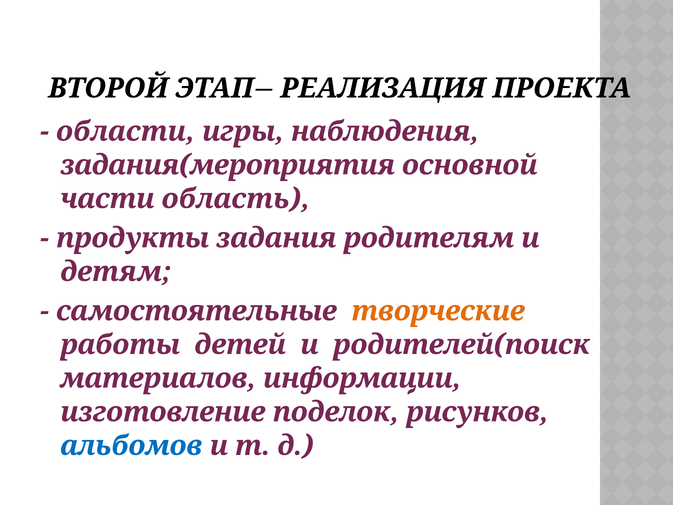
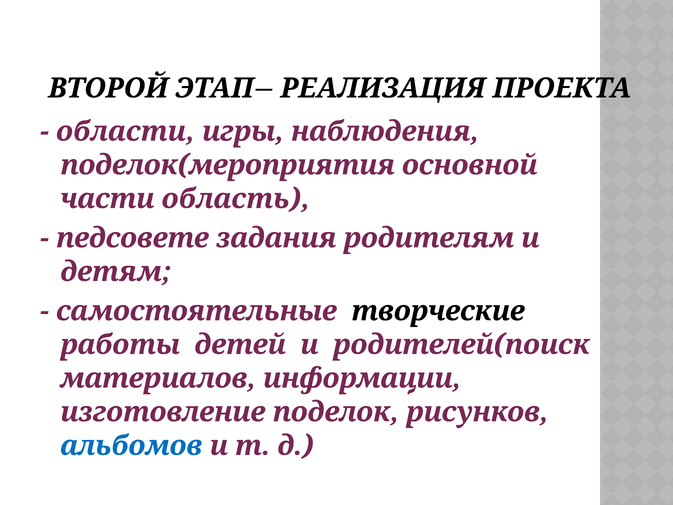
задания(мероприятия: задания(мероприятия -> поделок(мероприятия (228, 165)
продукты: продукты -> педсовете (133, 238)
творческие colour: orange -> black (438, 311)
